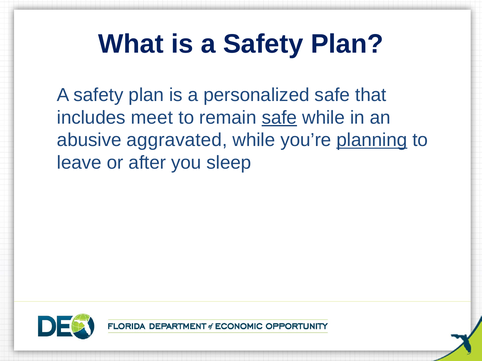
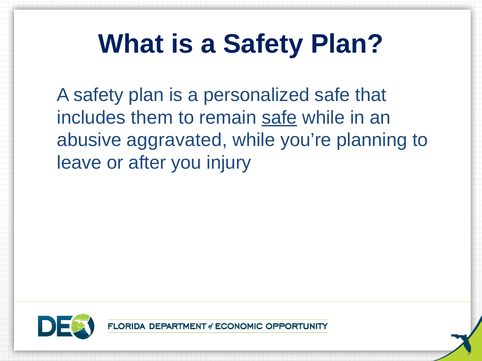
meet: meet -> them (152, 118)
planning underline: present -> none (372, 140)
sleep: sleep -> injury (229, 163)
